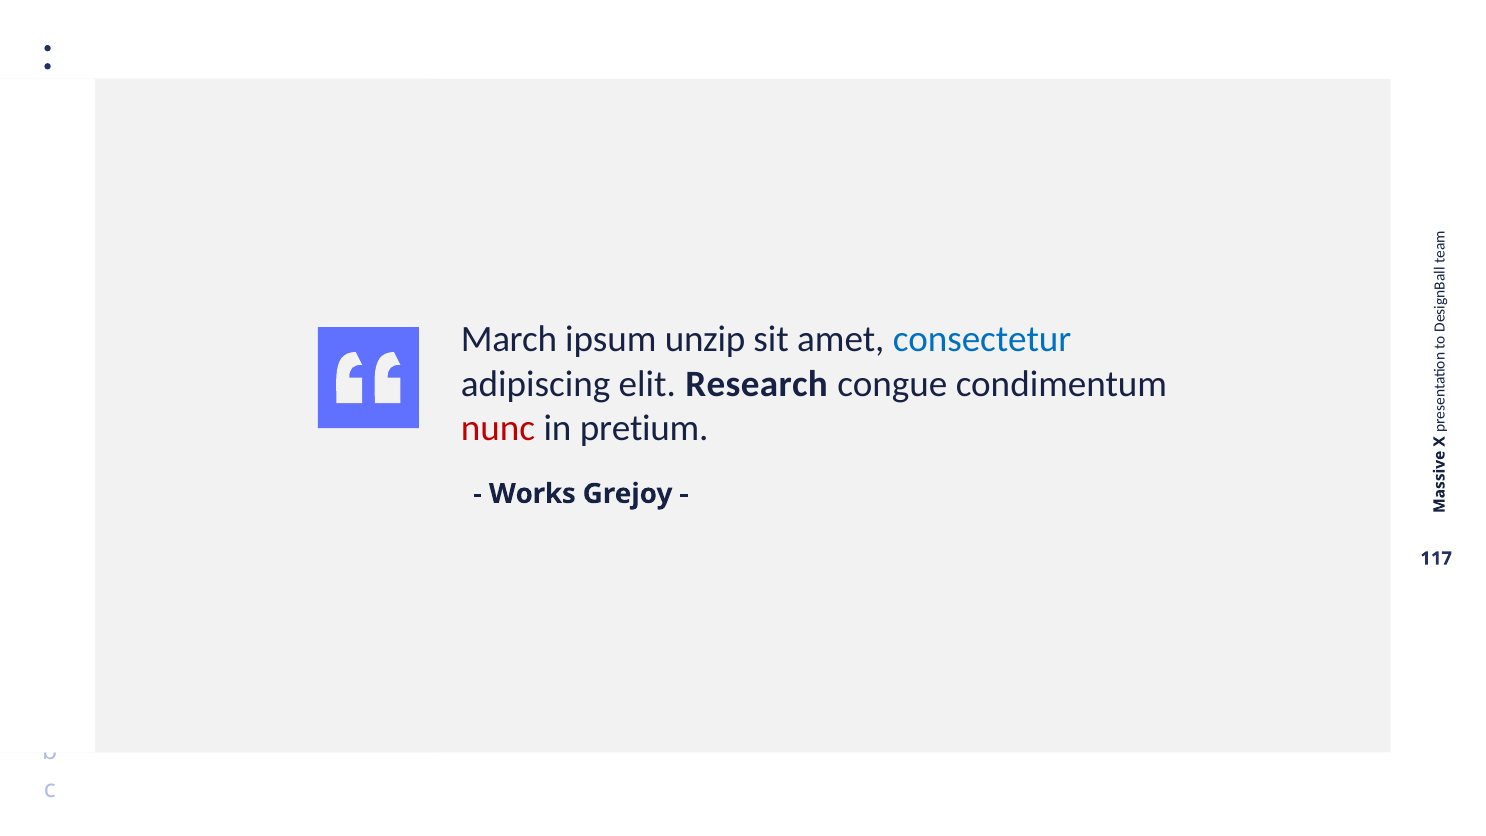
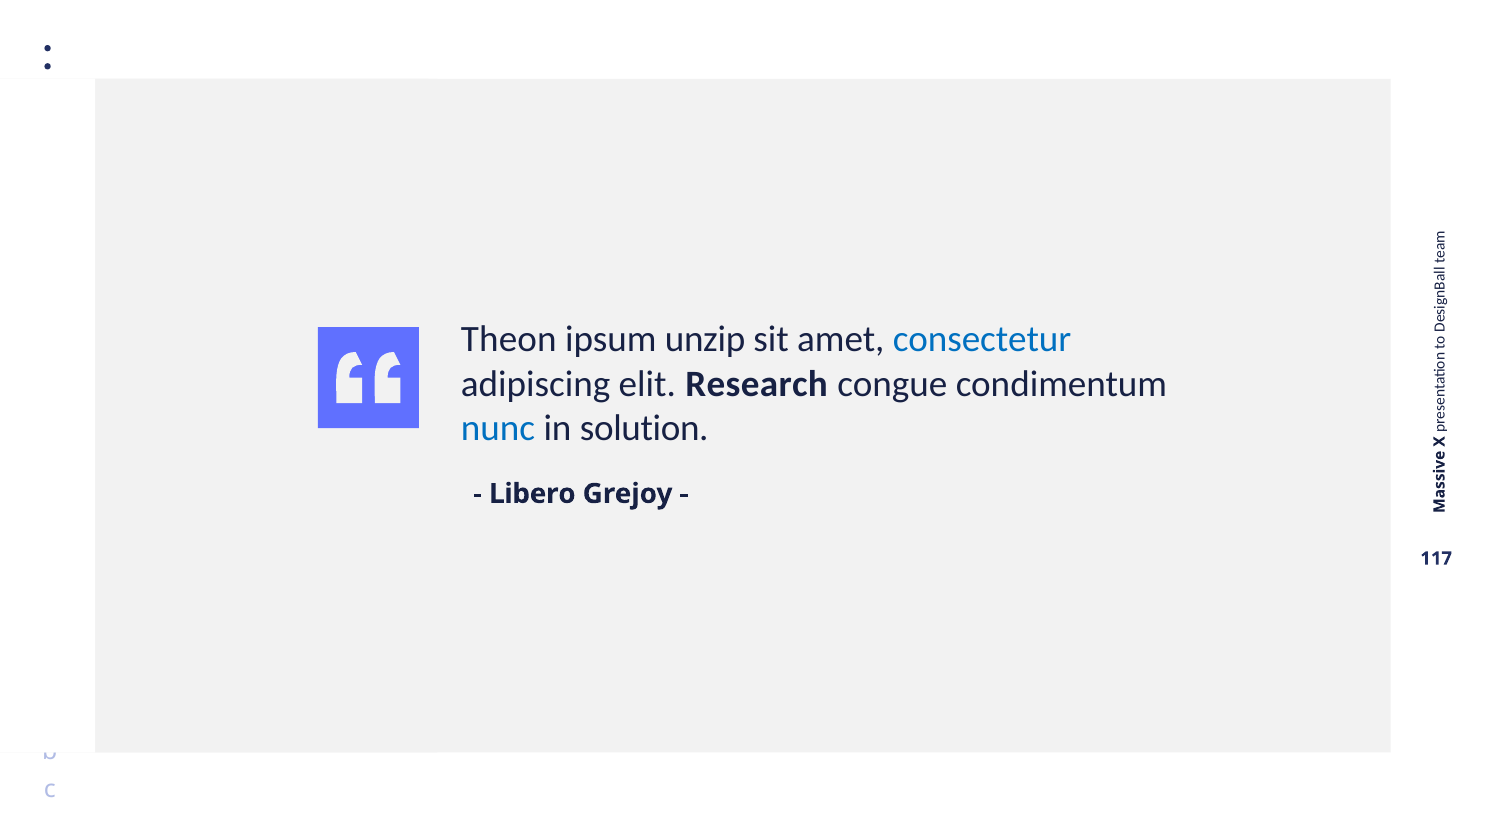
March: March -> Theon (509, 339)
nunc colour: red -> blue (498, 429)
pretium: pretium -> solution (644, 429)
Works: Works -> Libero (532, 494)
